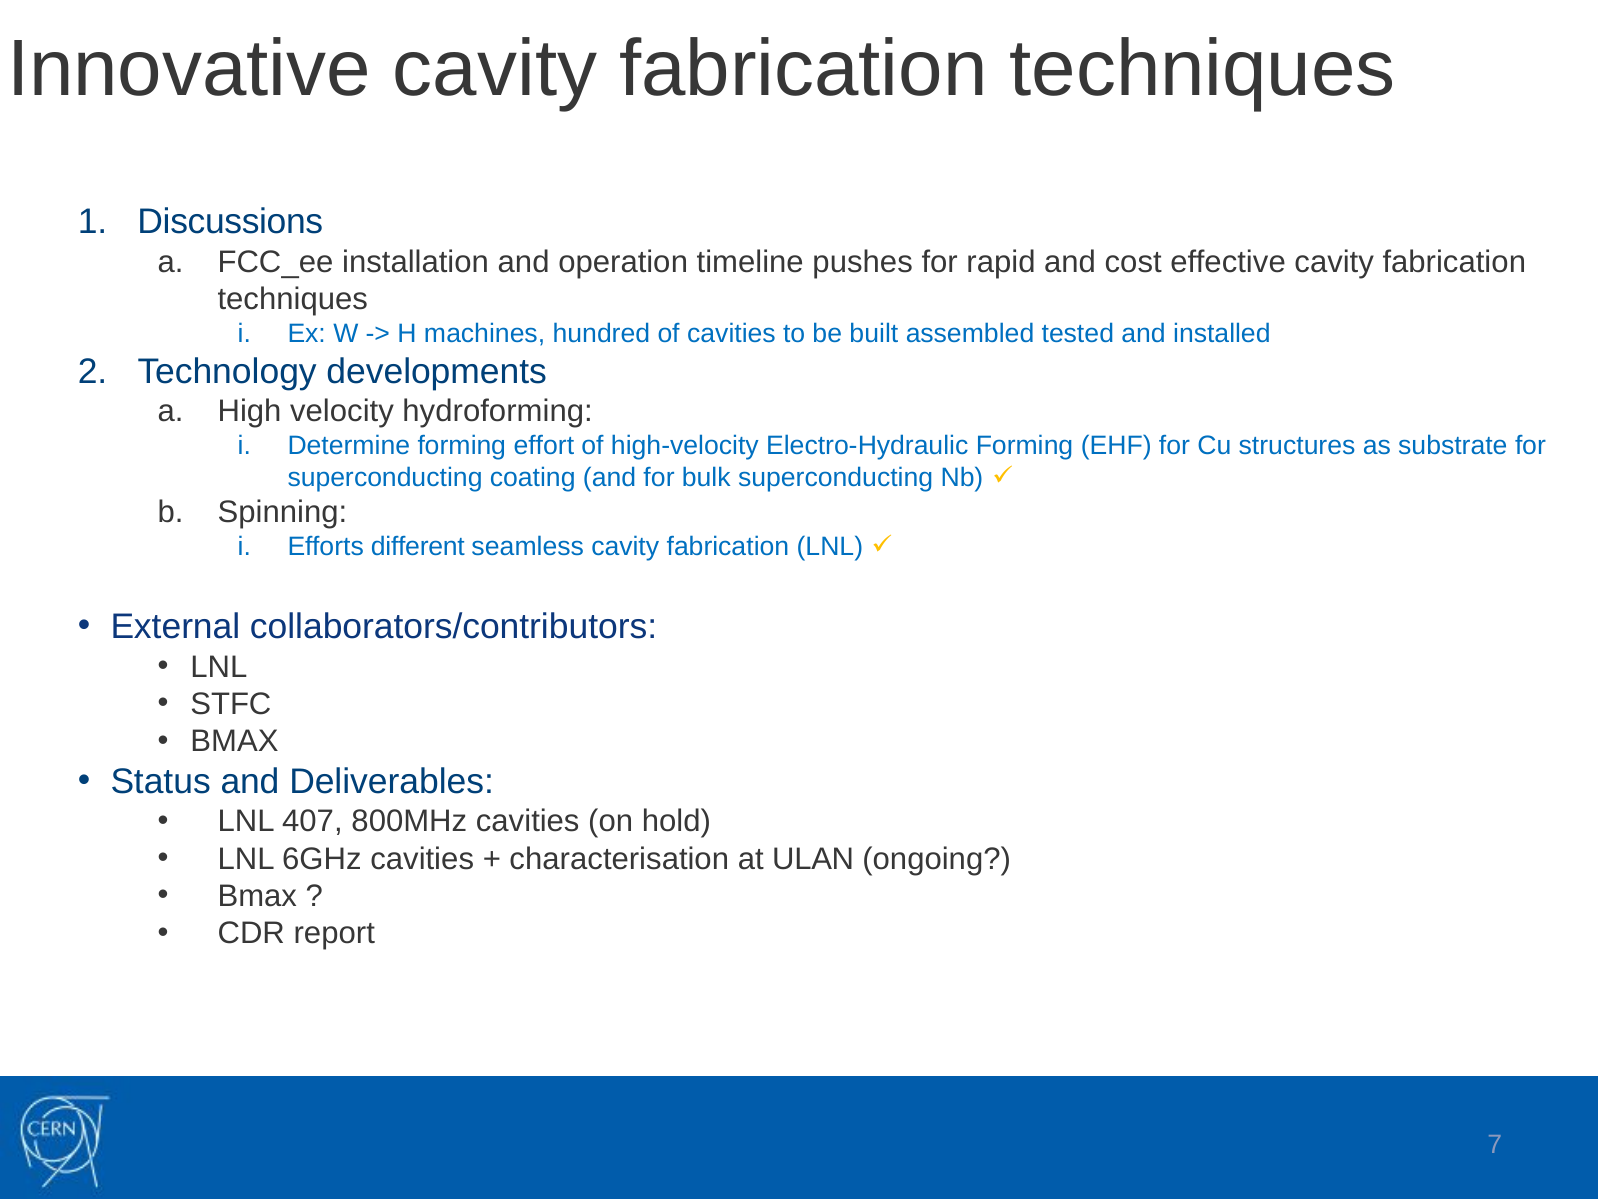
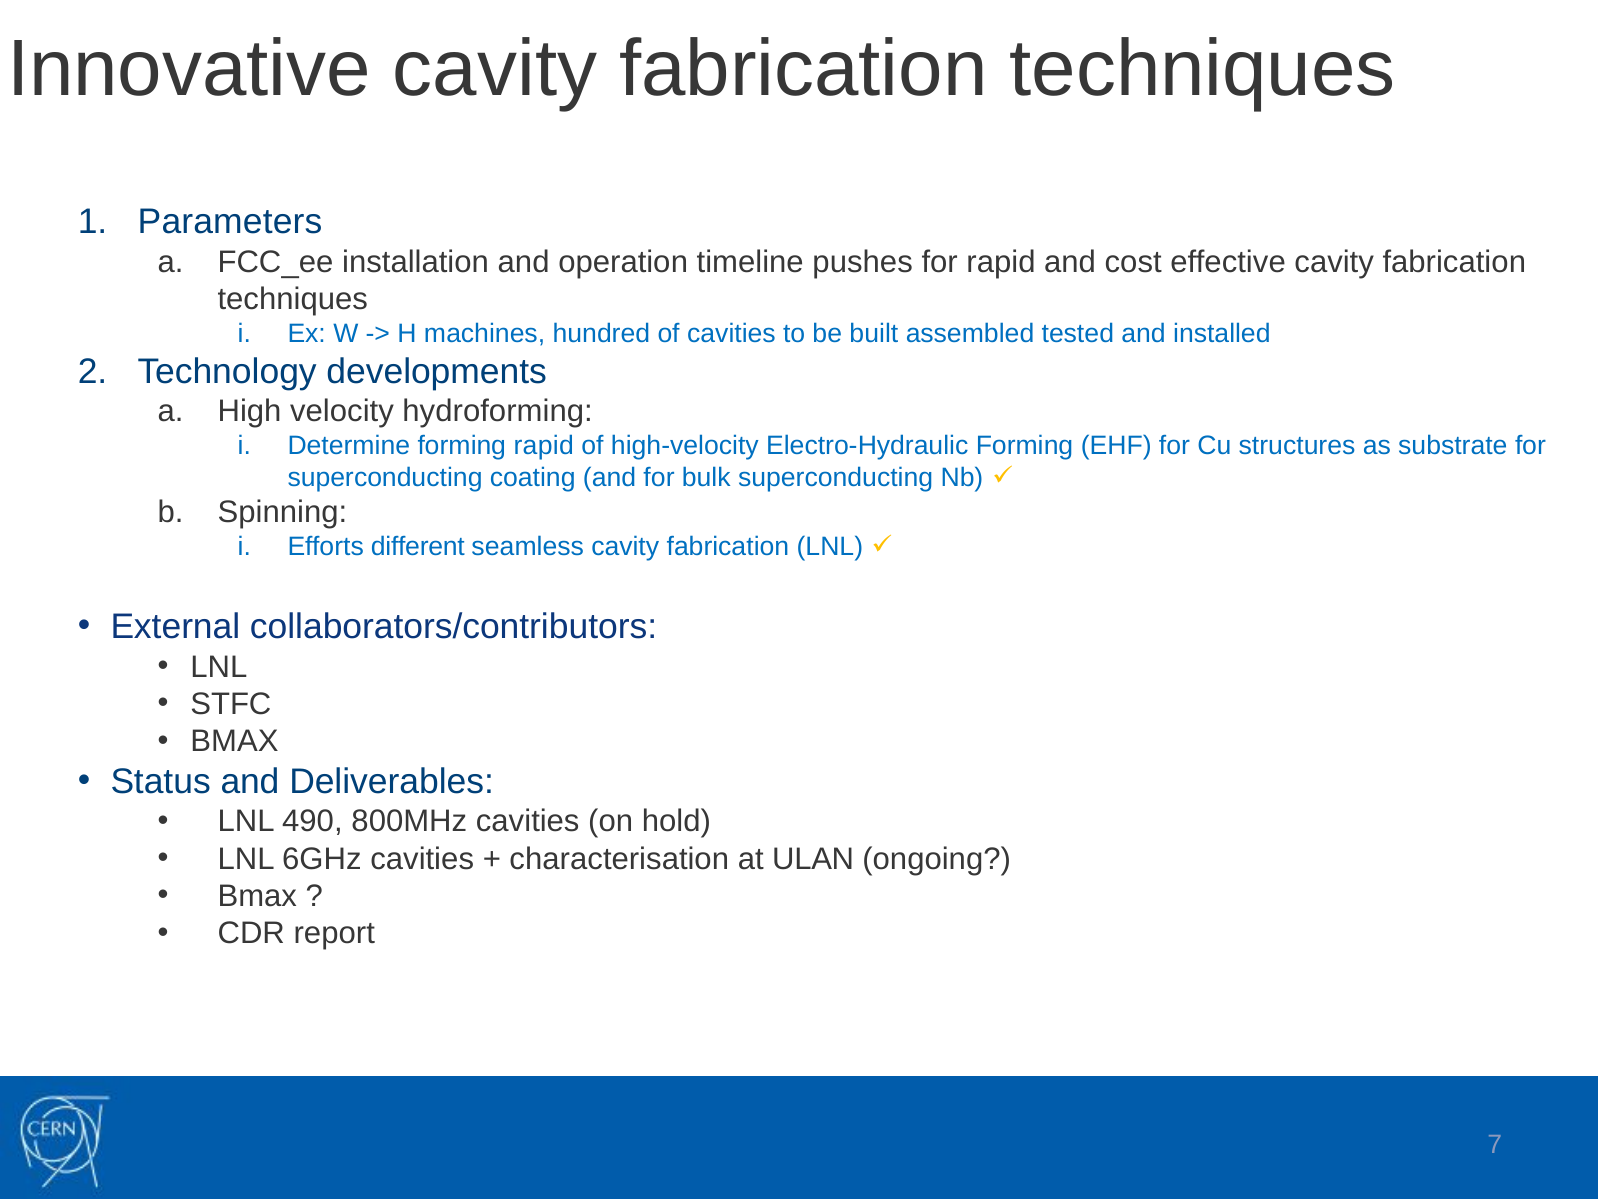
Discussions: Discussions -> Parameters (230, 222)
forming effort: effort -> rapid (544, 445)
407: 407 -> 490 (312, 821)
